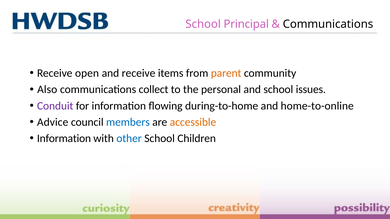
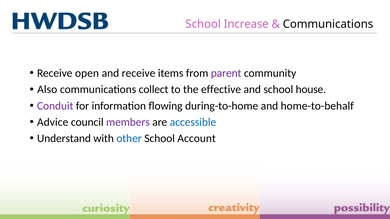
Principal: Principal -> Increase (246, 24)
parent colour: orange -> purple (226, 73)
personal: personal -> effective (221, 90)
issues: issues -> house (311, 90)
home-to-online: home-to-online -> home-to-behalf (317, 106)
members colour: blue -> purple (128, 122)
accessible colour: orange -> blue (193, 122)
Information: Information -> Understand (64, 139)
Children: Children -> Account (197, 139)
